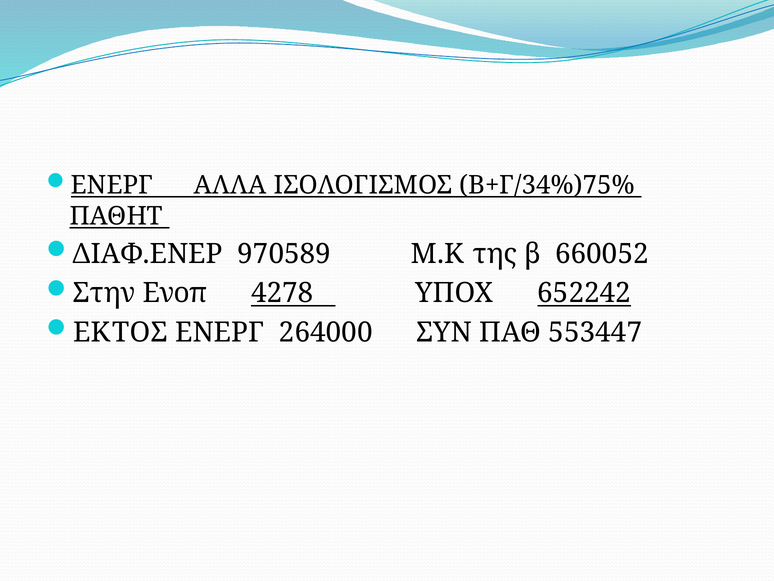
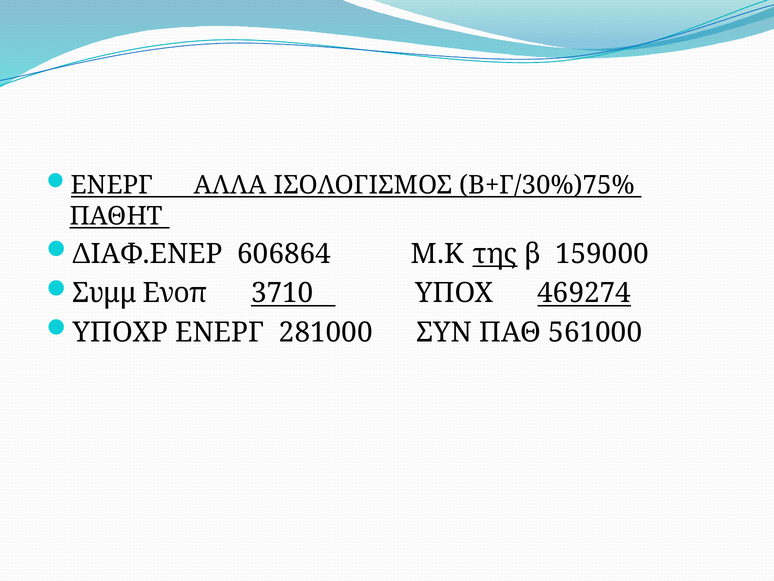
Β+Γ/34%)75%: Β+Γ/34%)75% -> Β+Γ/30%)75% (547, 185)
970589: 970589 -> 606864 (284, 254)
της underline: none -> present (495, 254)
660052: 660052 -> 159000 (602, 254)
Στην: Στην -> Συμμ (104, 293)
4278: 4278 -> 3710 (282, 293)
652242: 652242 -> 469274 (584, 293)
ΕΚΤΟΣ: ΕΚΤΟΣ -> ΥΠΟΧΡ (120, 332)
264000: 264000 -> 281000 (326, 332)
553447: 553447 -> 561000 (595, 332)
